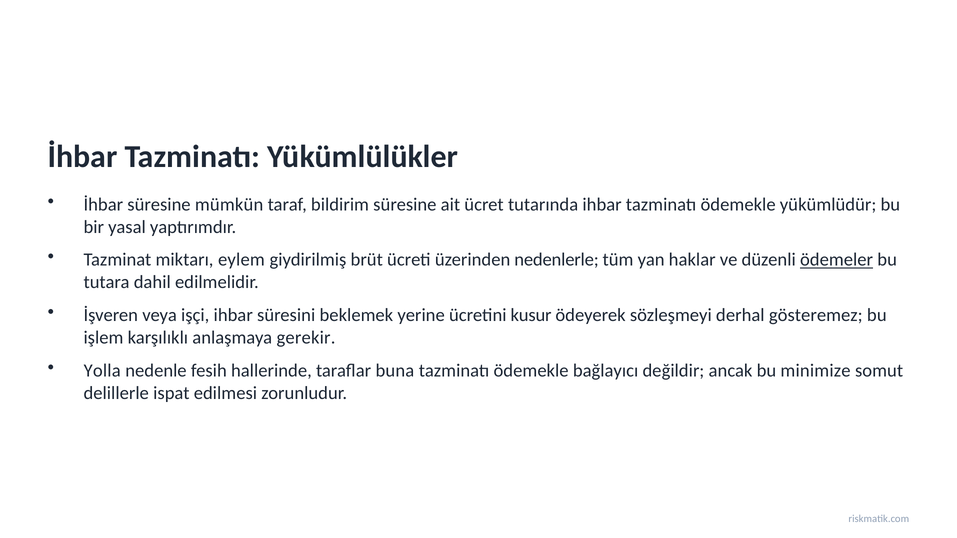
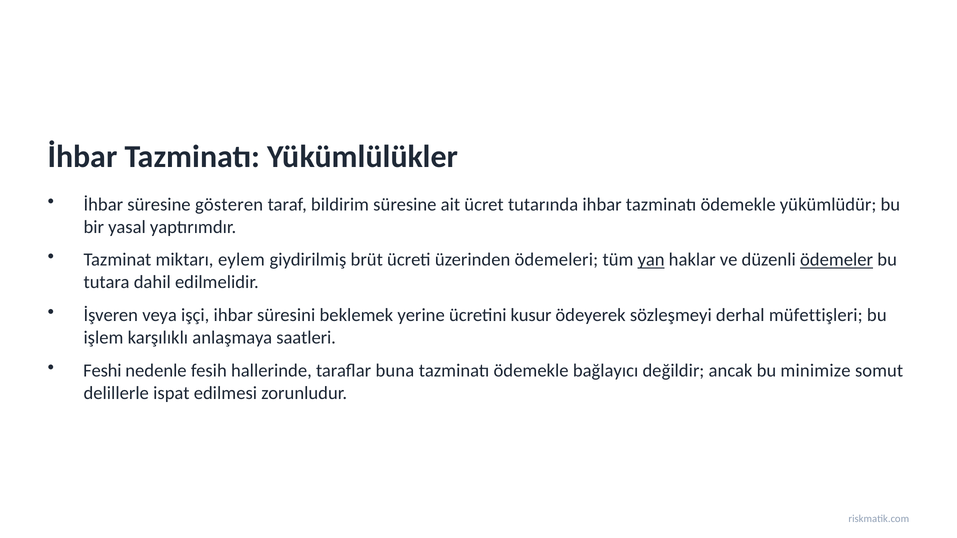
mümkün: mümkün -> gösteren (229, 205)
nedenlerle: nedenlerle -> ödemeleri (556, 260)
yan underline: none -> present (651, 260)
gösteremez: gösteremez -> müfettişleri (816, 315)
gerekir: gerekir -> saatleri (306, 338)
Yolla: Yolla -> Feshi (102, 371)
